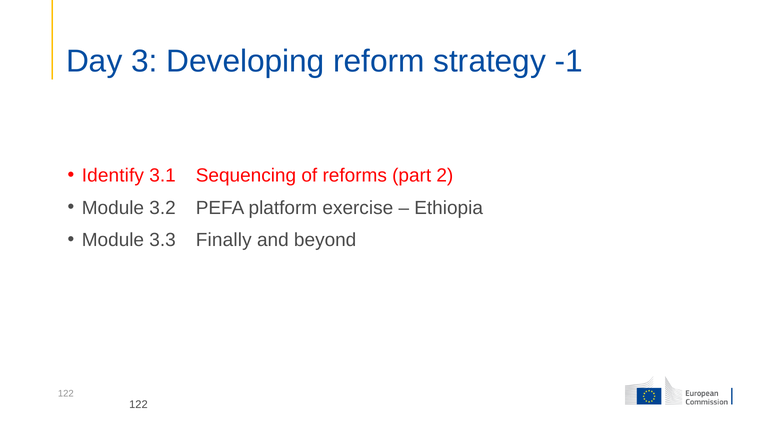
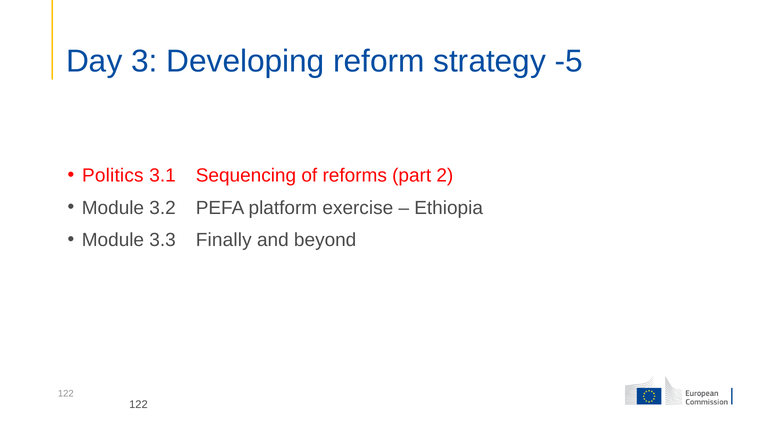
-1: -1 -> -5 (569, 62)
Identify: Identify -> Politics (113, 176)
